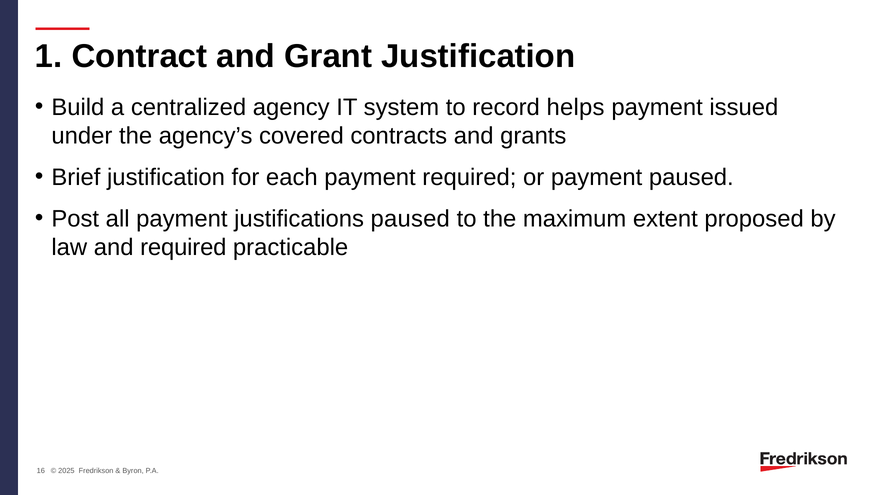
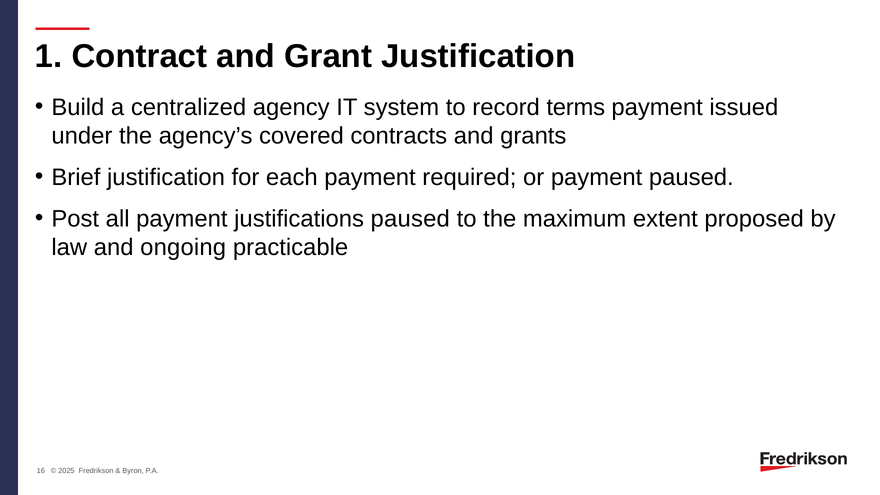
helps: helps -> terms (576, 107)
and required: required -> ongoing (183, 247)
